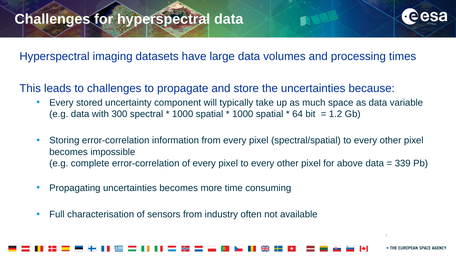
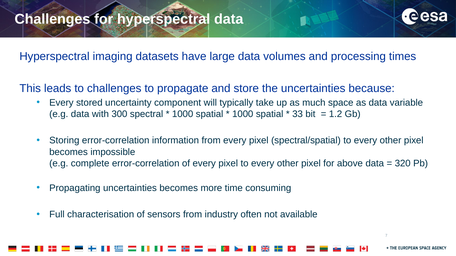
64: 64 -> 33 (298, 114)
339: 339 -> 320 (403, 163)
